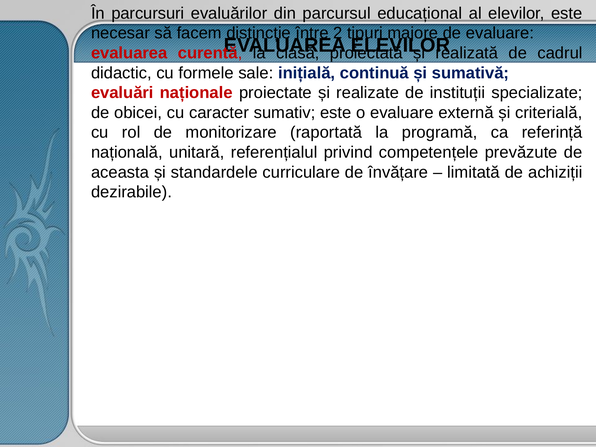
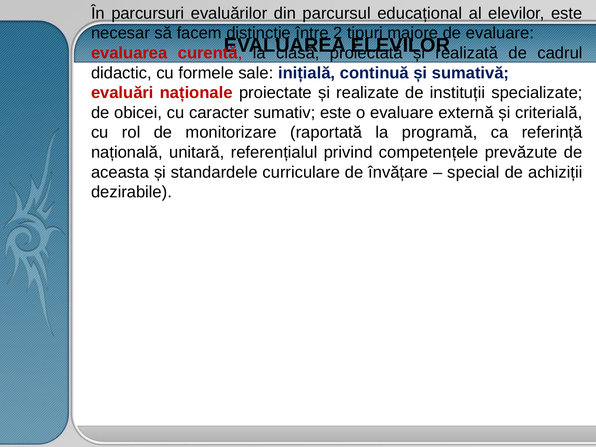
limitată: limitată -> special (473, 172)
